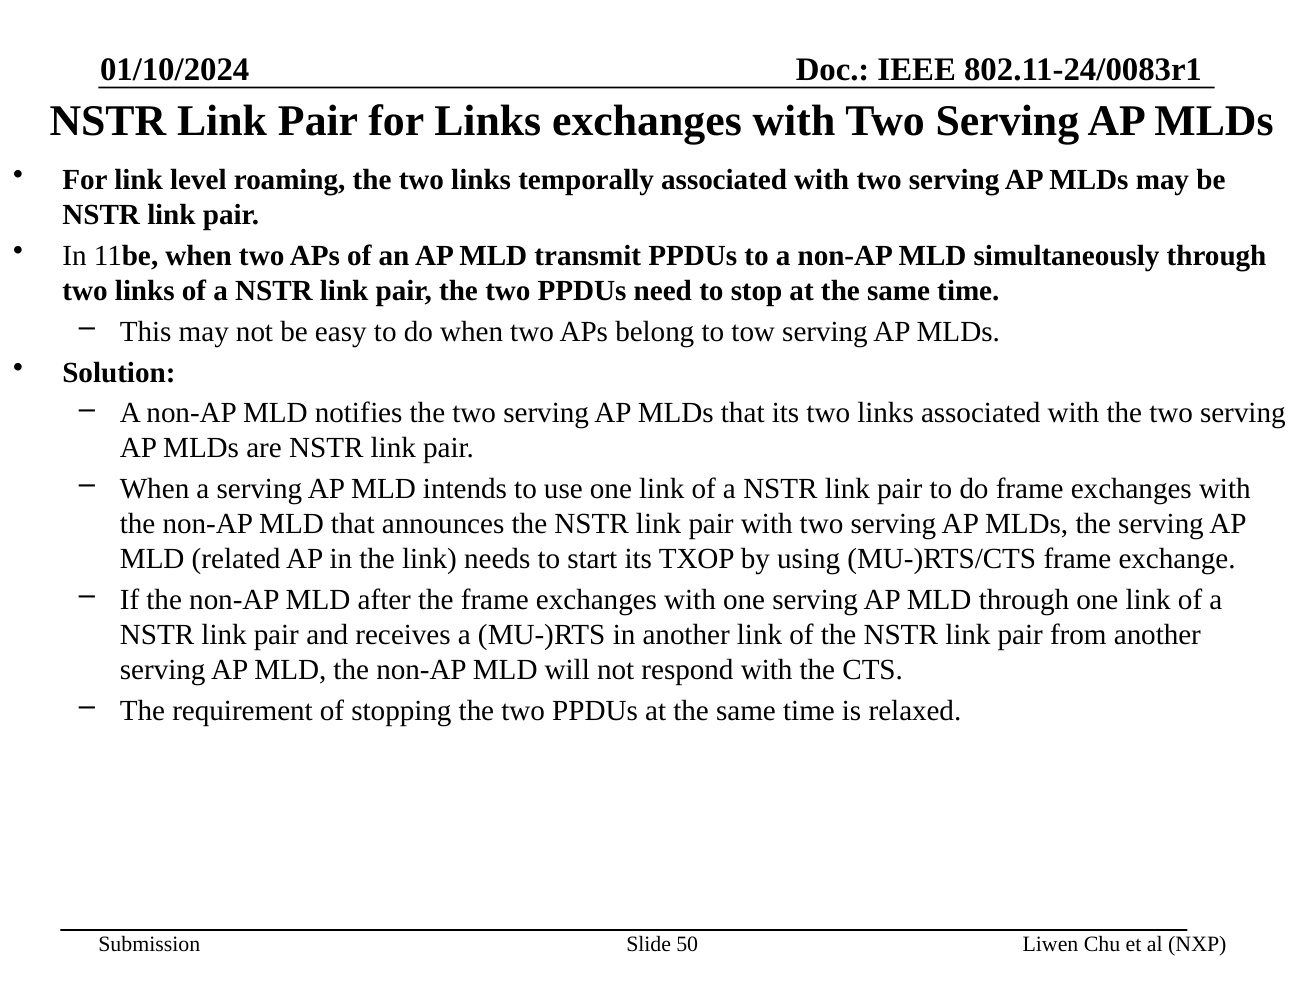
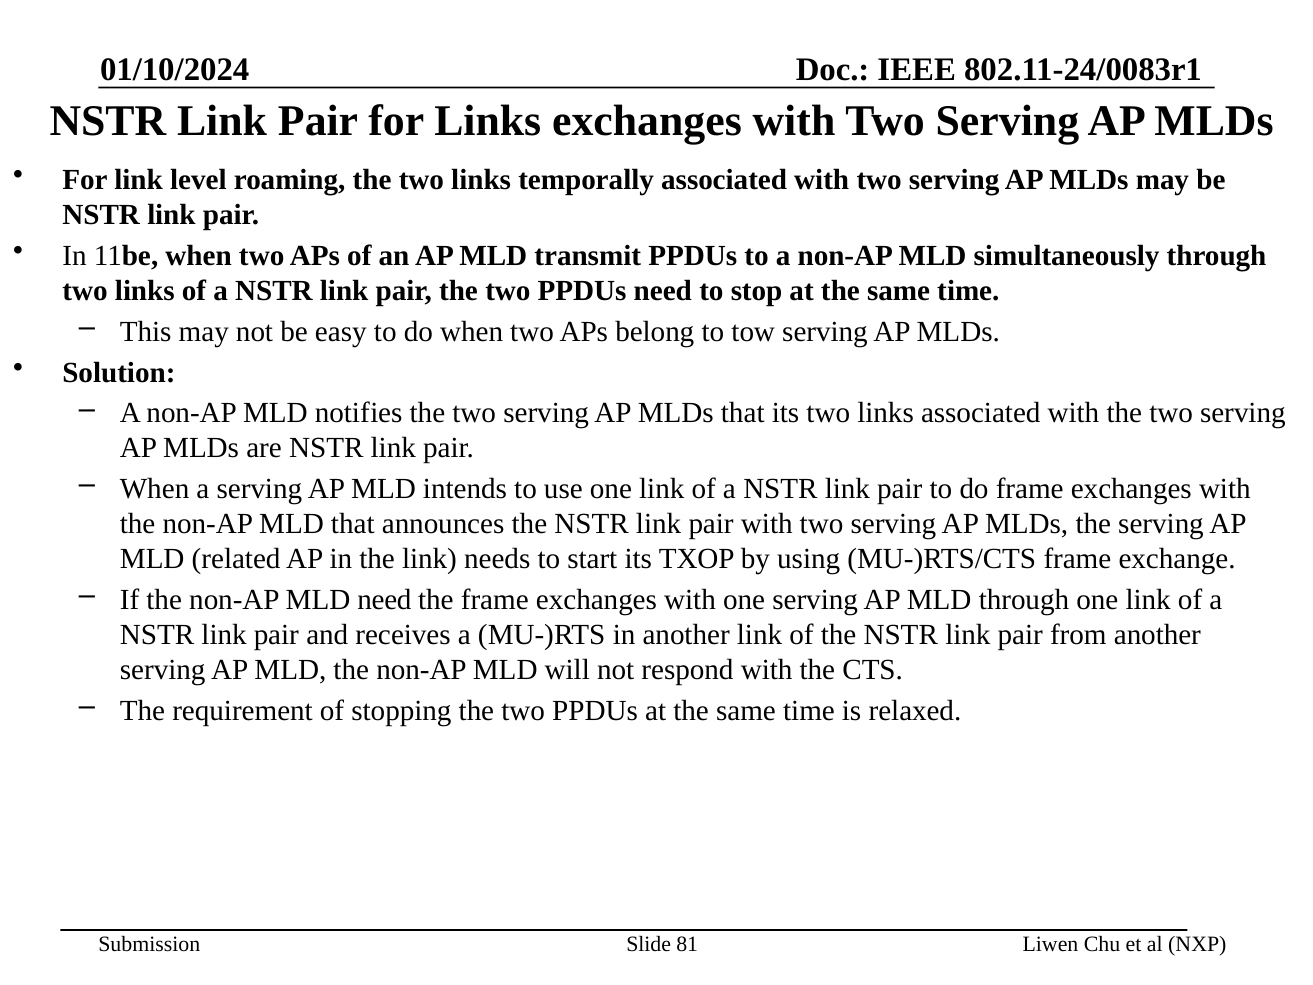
MLD after: after -> need (384, 600)
50: 50 -> 81 (687, 944)
